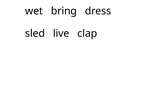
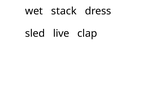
bring: bring -> stack (64, 11)
